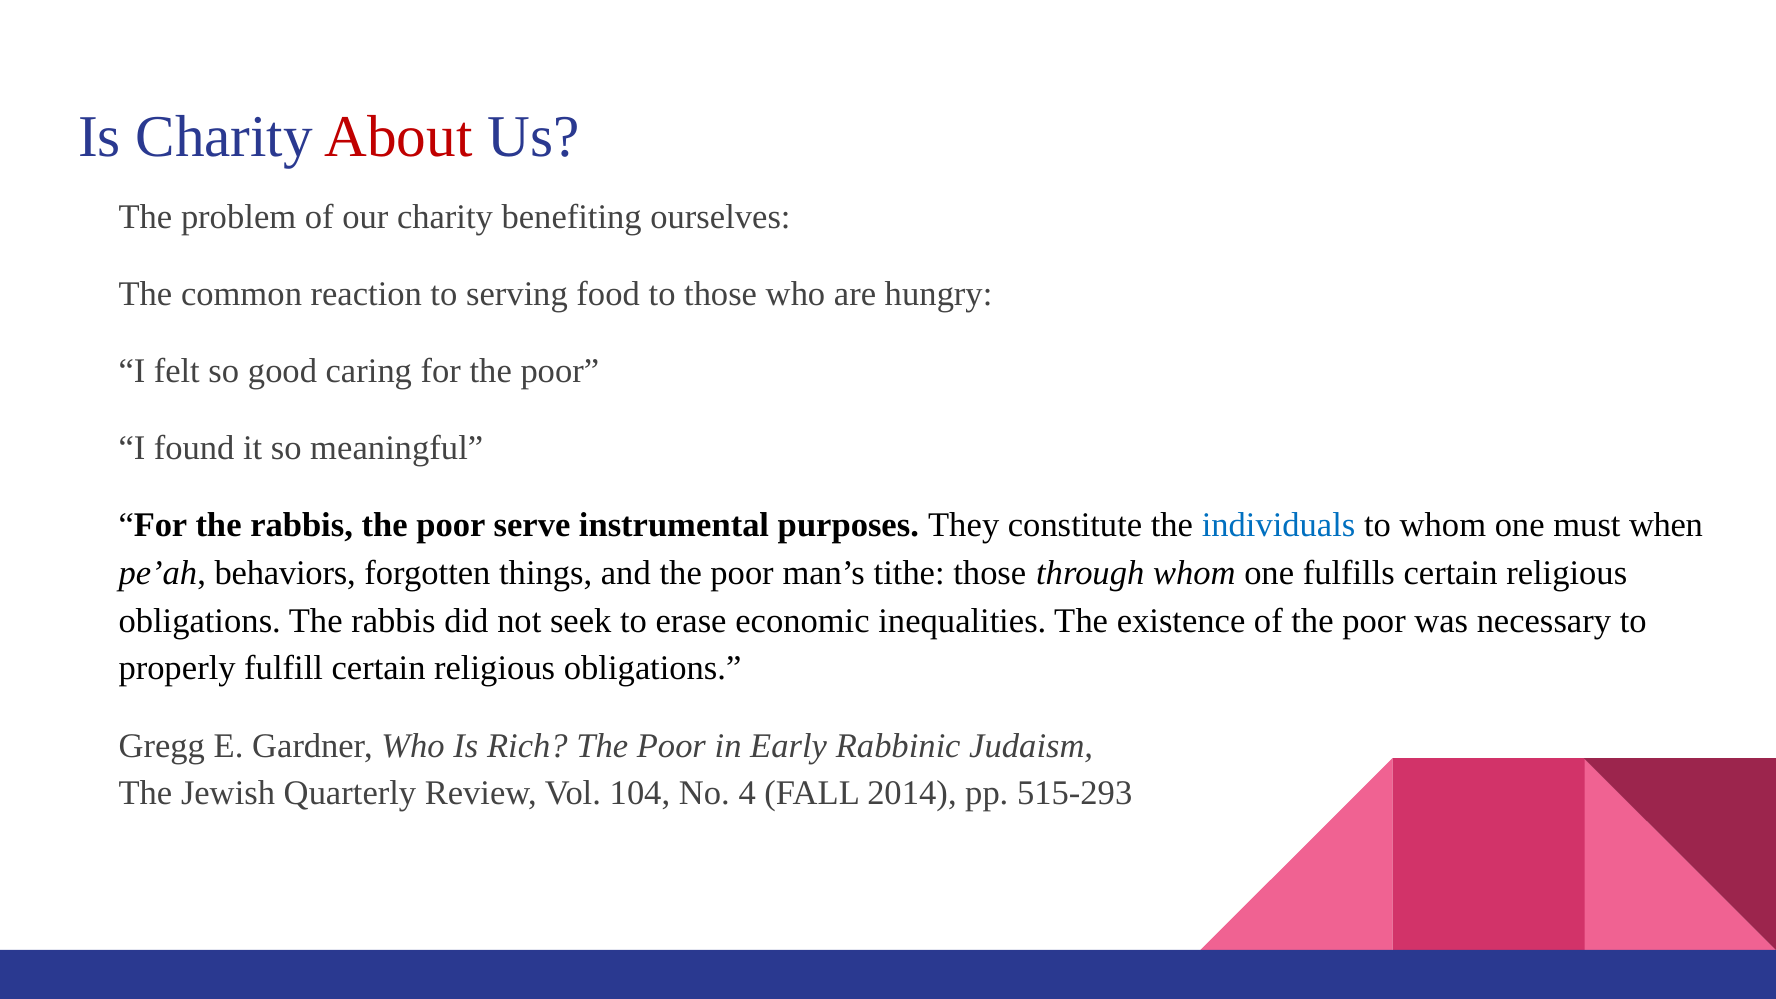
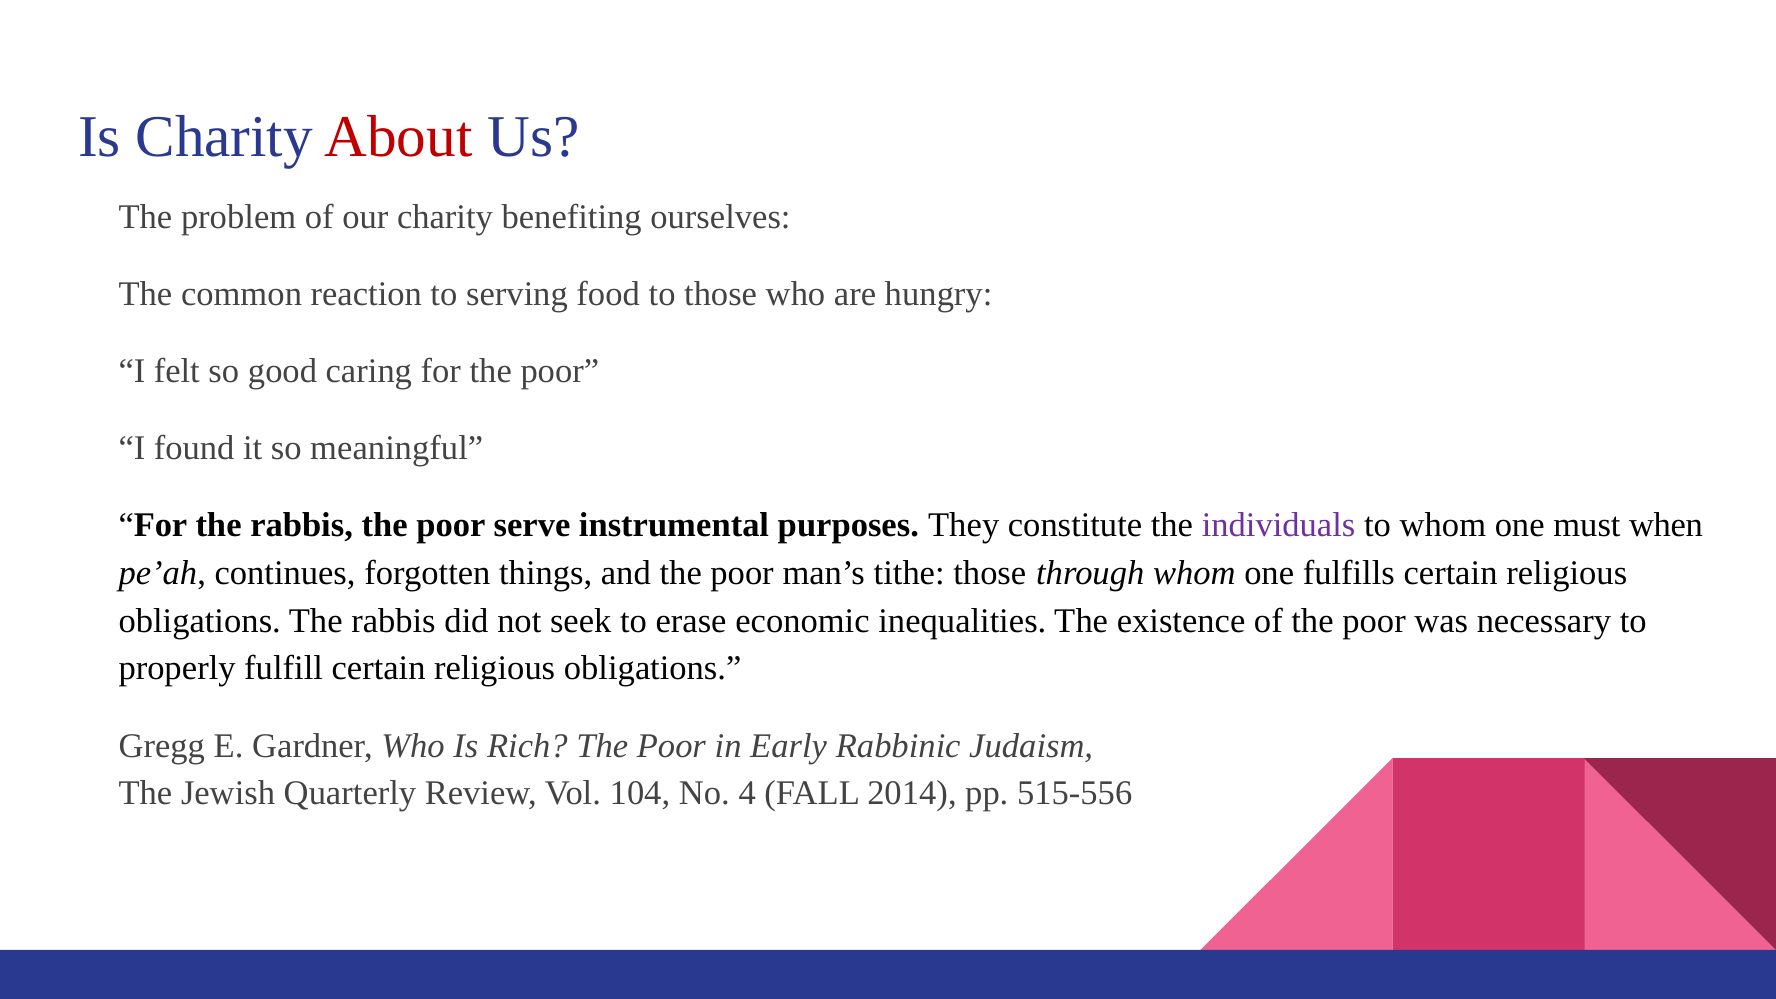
individuals colour: blue -> purple (1279, 526)
behaviors: behaviors -> continues (285, 573)
515-293: 515-293 -> 515-556 (1075, 793)
